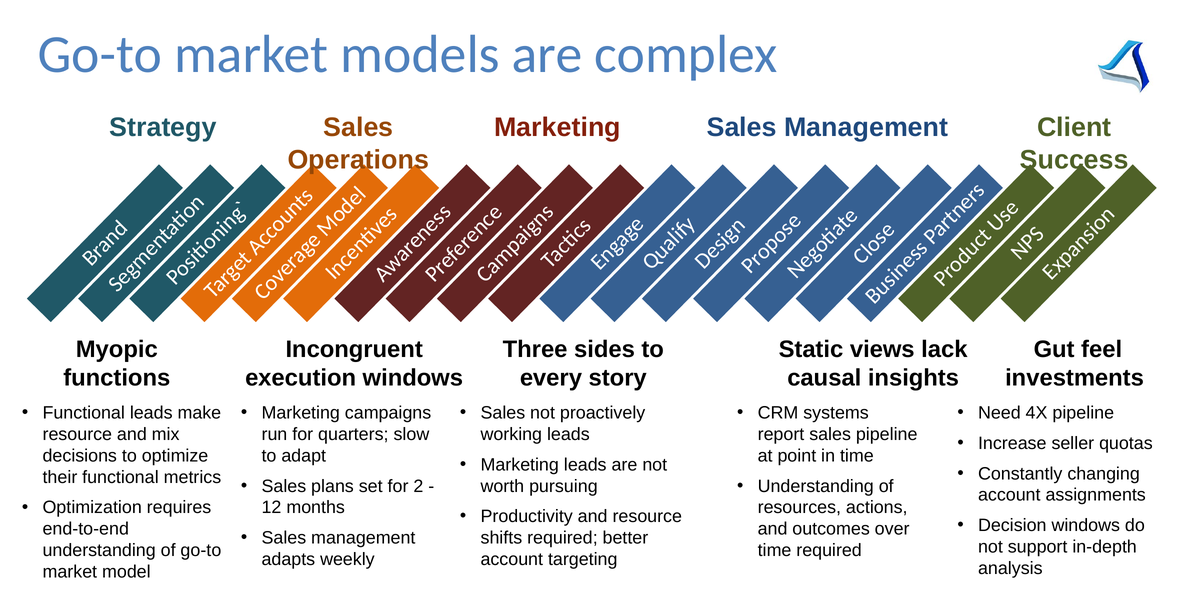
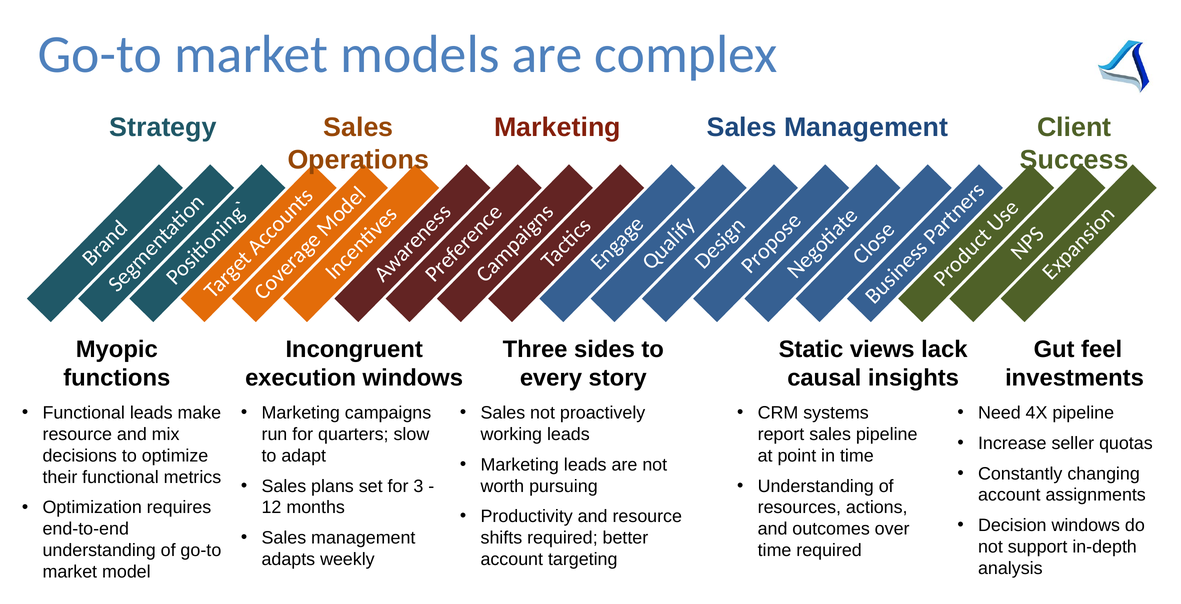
2: 2 -> 3 (418, 486)
